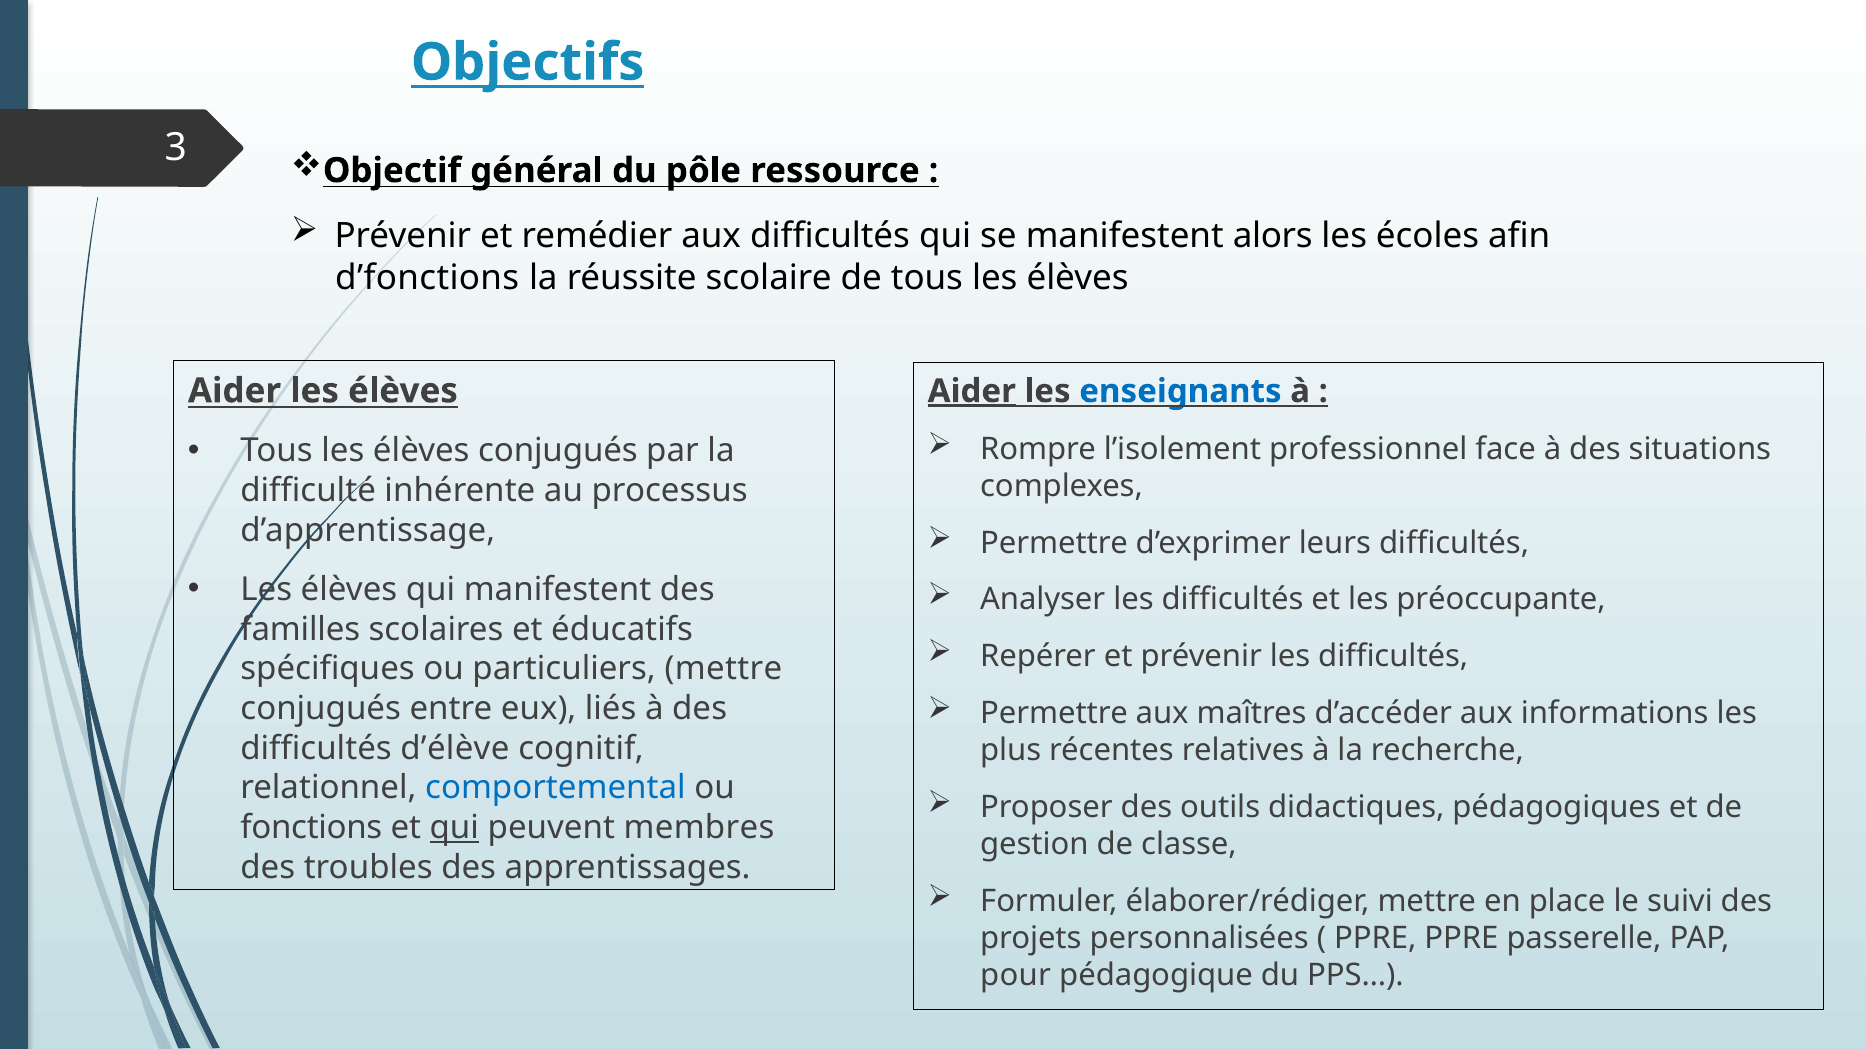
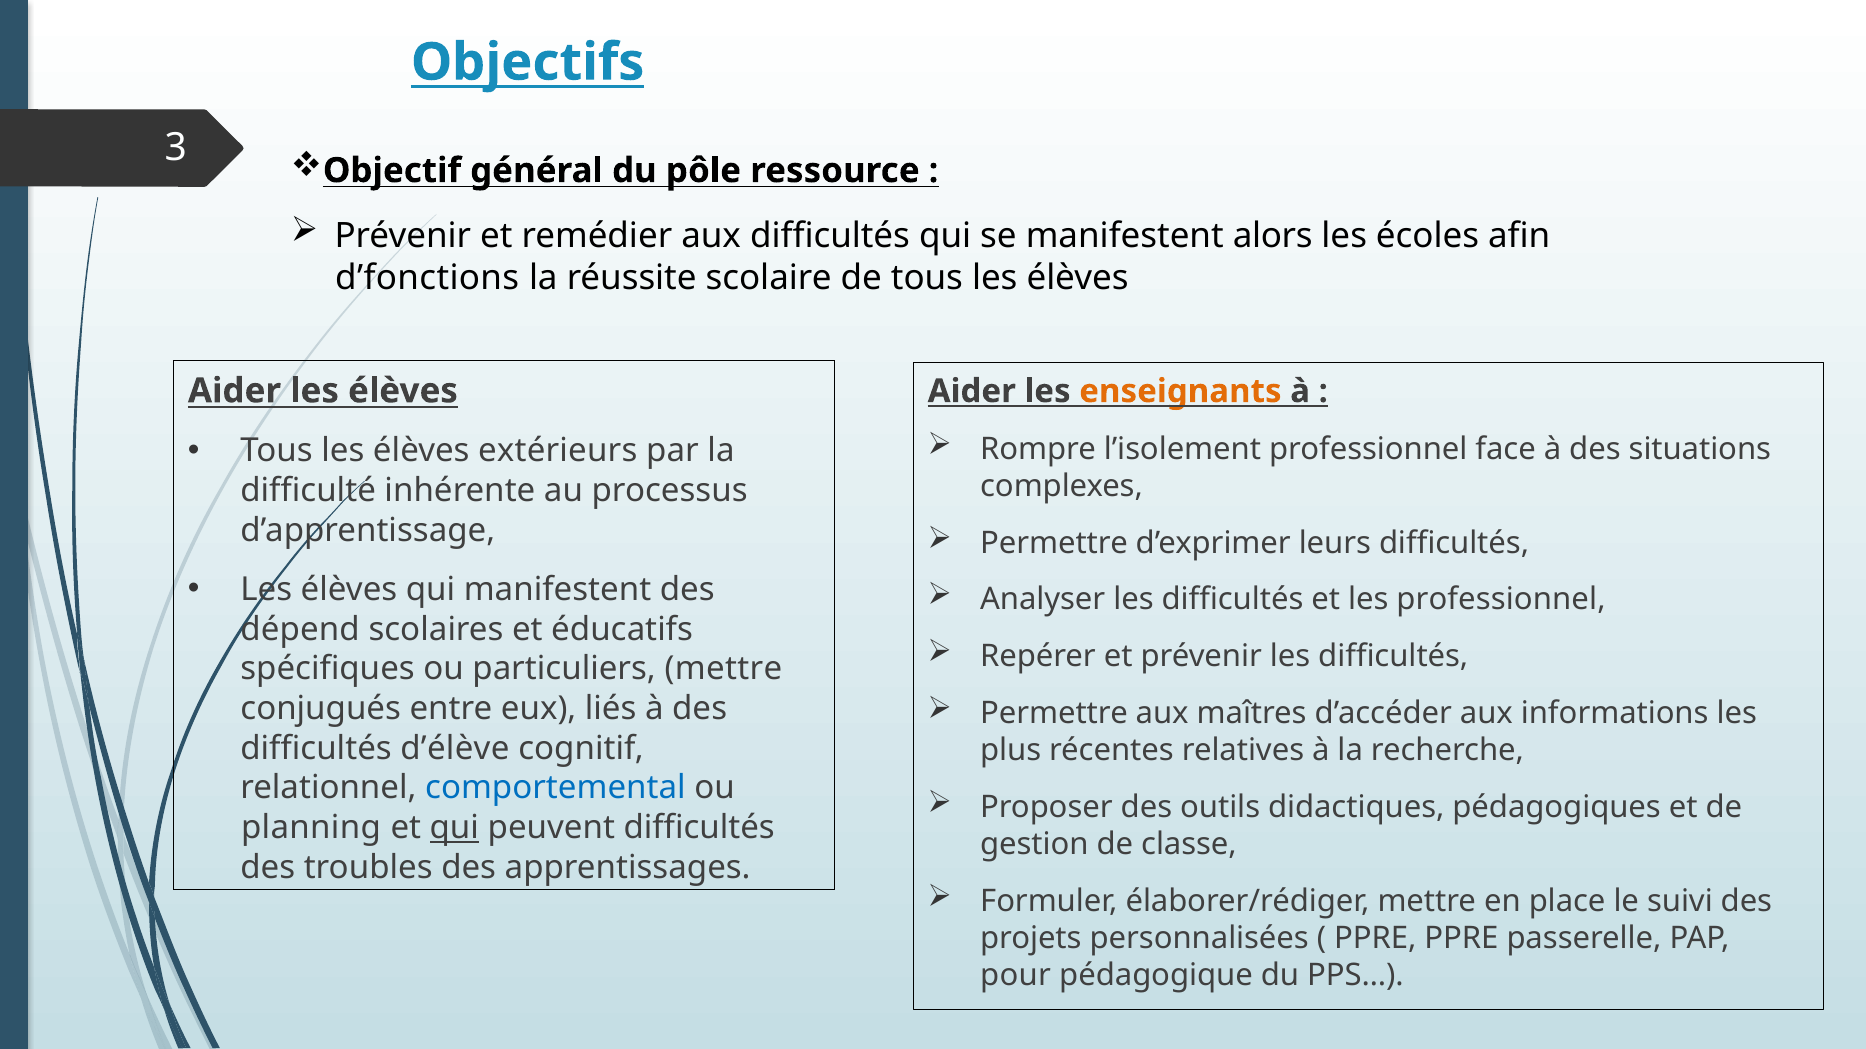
Aider underline: present -> none (972, 391)
enseignants colour: blue -> orange (1180, 391)
élèves conjugués: conjugués -> extérieurs (558, 451)
les préoccupante: préoccupante -> professionnel (1501, 600)
familles: familles -> dépend (300, 630)
fonctions: fonctions -> planning (311, 828)
peuvent membres: membres -> difficultés (699, 828)
